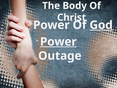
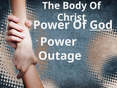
Power underline: present -> none (58, 42)
